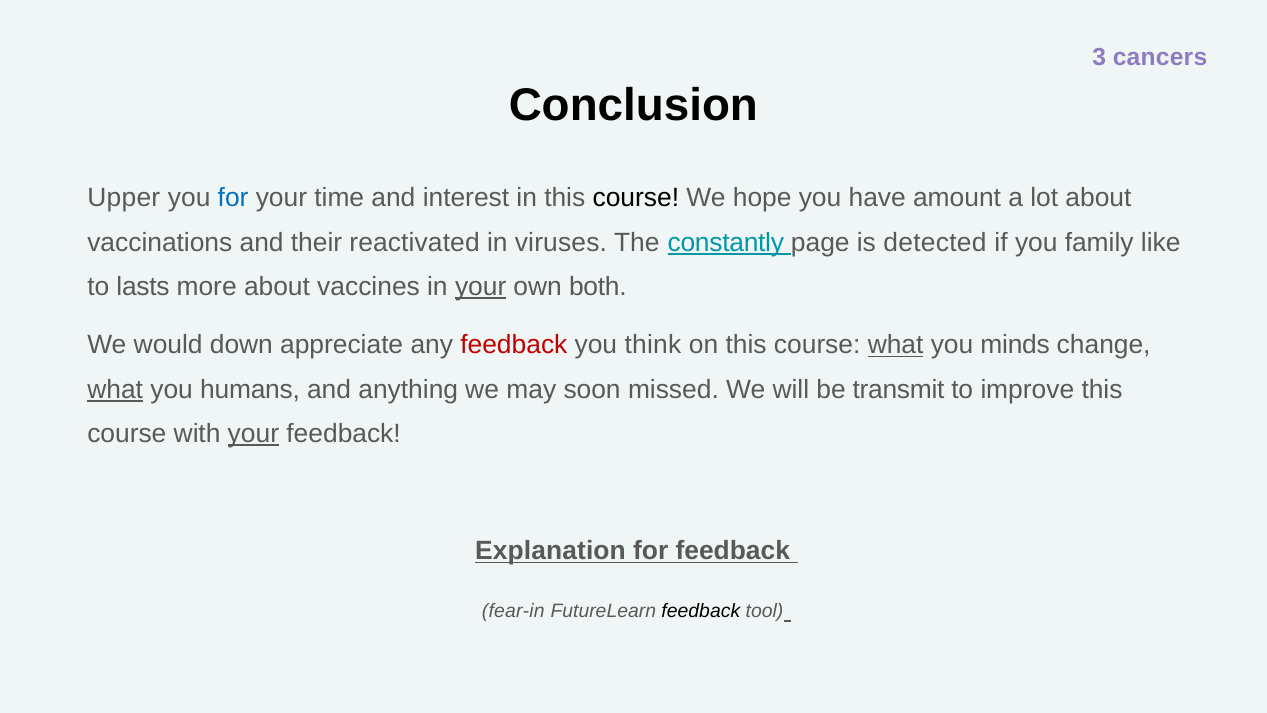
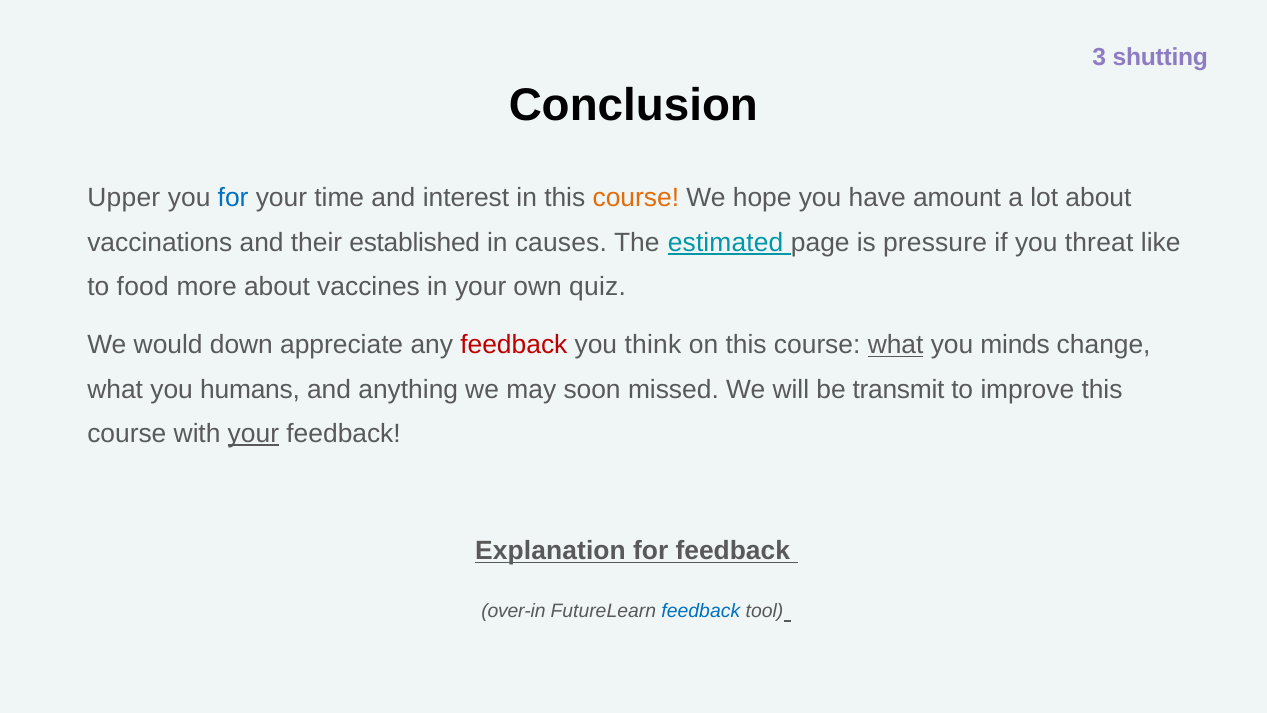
cancers: cancers -> shutting (1160, 58)
course colour: black -> orange (636, 198)
reactivated: reactivated -> established (415, 242)
viruses: viruses -> causes (561, 242)
constantly: constantly -> estimated (726, 242)
detected: detected -> pressure (935, 242)
family: family -> threat (1099, 242)
lasts: lasts -> food (143, 287)
your underline: present -> none (481, 287)
both: both -> quiz (598, 287)
what underline: present -> none (115, 389)
fear-in: fear-in -> over-in (513, 611)
feedback colour: black -> blue (701, 611)
